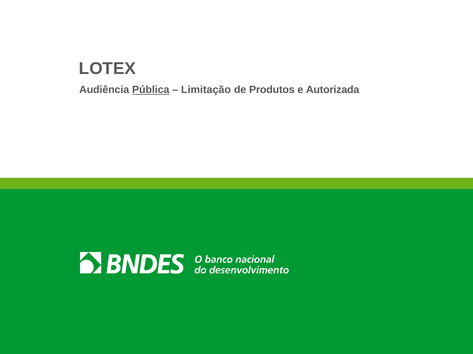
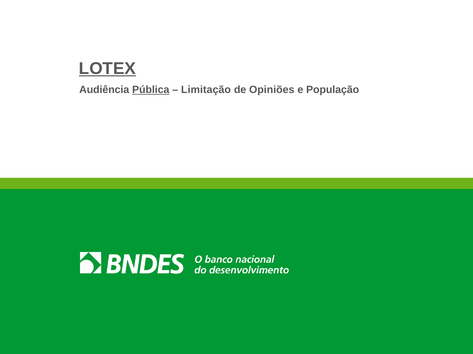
LOTEX underline: none -> present (107, 69)
Produtos: Produtos -> Opiniões (272, 90)
Autorizada: Autorizada -> População (333, 90)
